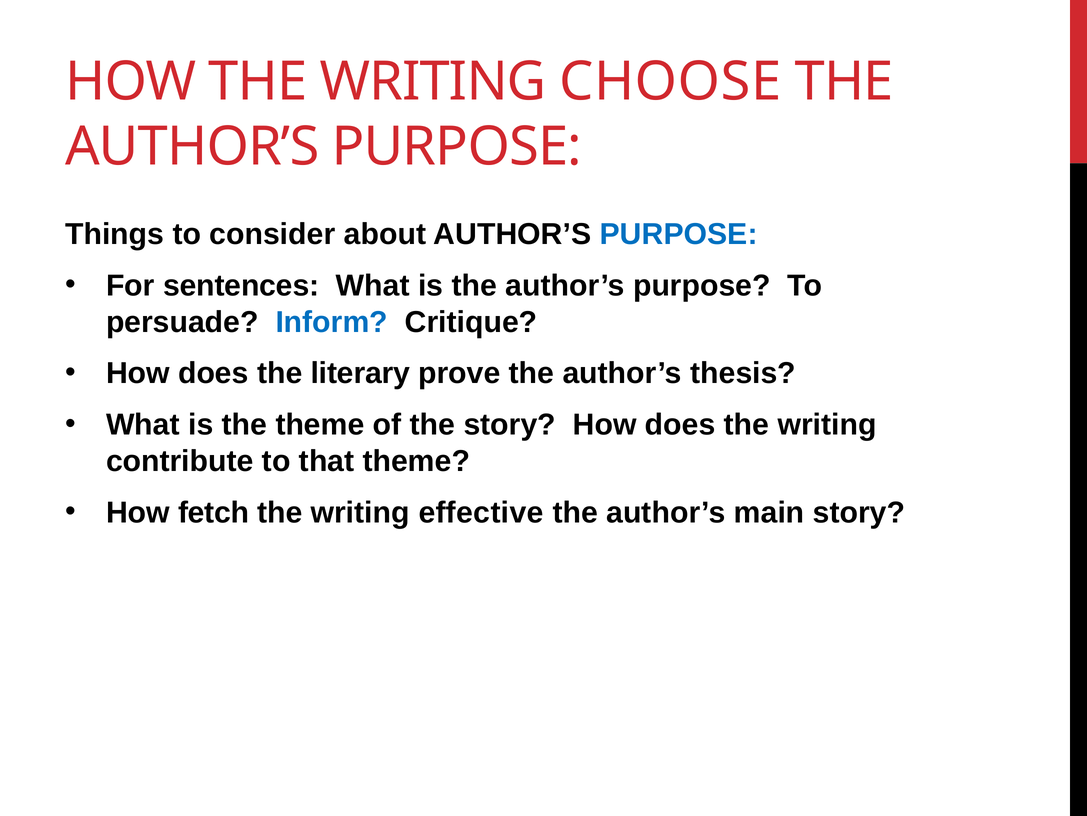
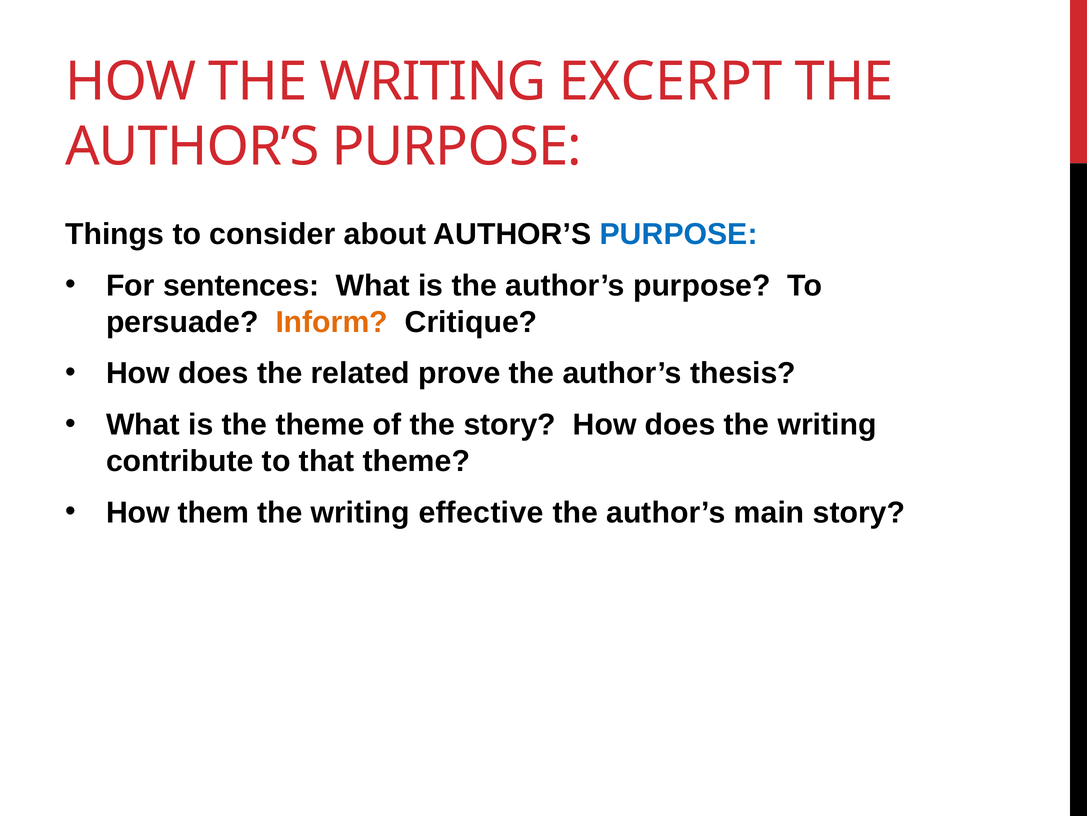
CHOOSE: CHOOSE -> EXCERPT (671, 82)
Inform colour: blue -> orange (332, 322)
literary: literary -> related (360, 373)
fetch: fetch -> them (214, 512)
